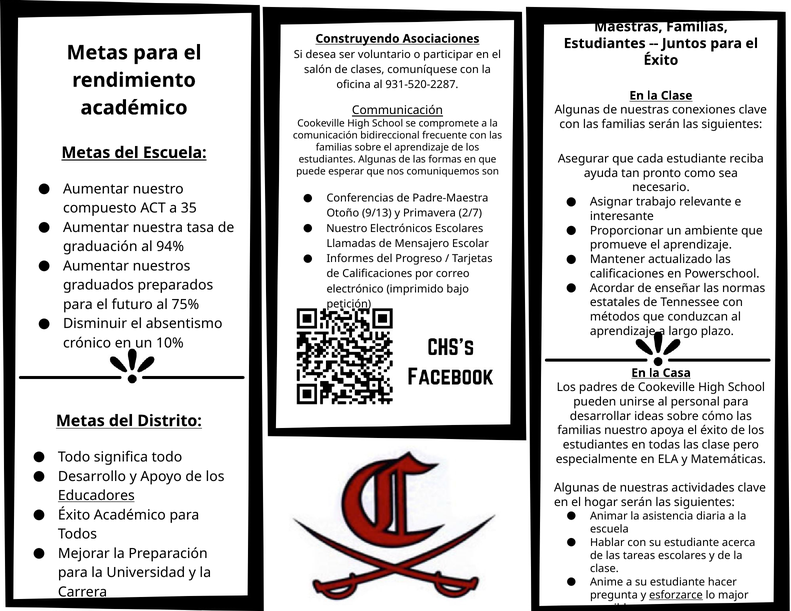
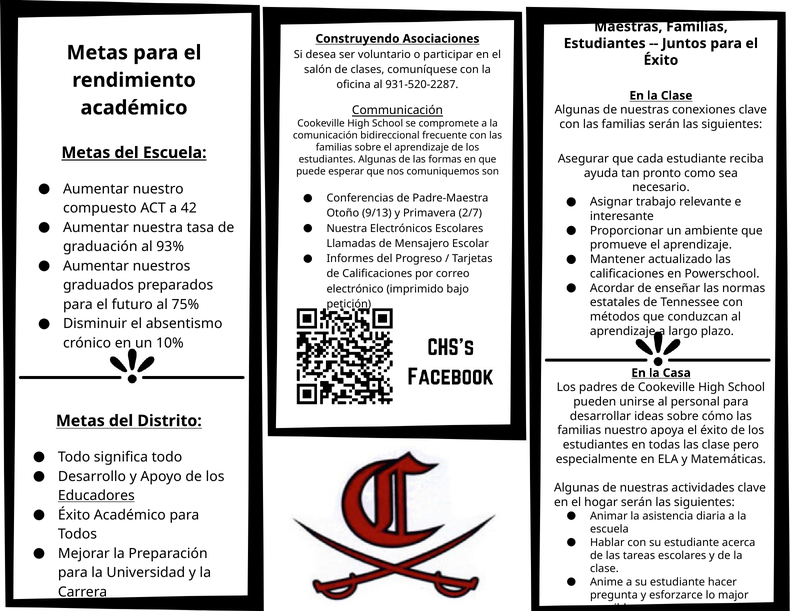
35: 35 -> 42 (189, 208)
Nuestro: Nuestro -> Nuestra (347, 229)
94%: 94% -> 93% (170, 247)
esforzarce underline: present -> none (676, 595)
